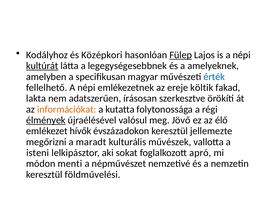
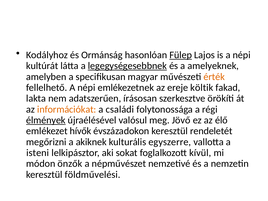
Középkori: Középkori -> Ormánság (102, 55)
kultúrát underline: present -> none (42, 66)
legegységesebbnek underline: none -> present (127, 66)
érték colour: blue -> orange (214, 77)
kutatta: kutatta -> családi (120, 109)
jellemezte: jellemezte -> rendeletét (211, 131)
maradt: maradt -> akiknek (91, 142)
művészek: művészek -> egyszerre (170, 142)
apró: apró -> kívül (200, 153)
menti: menti -> önzők (70, 164)
